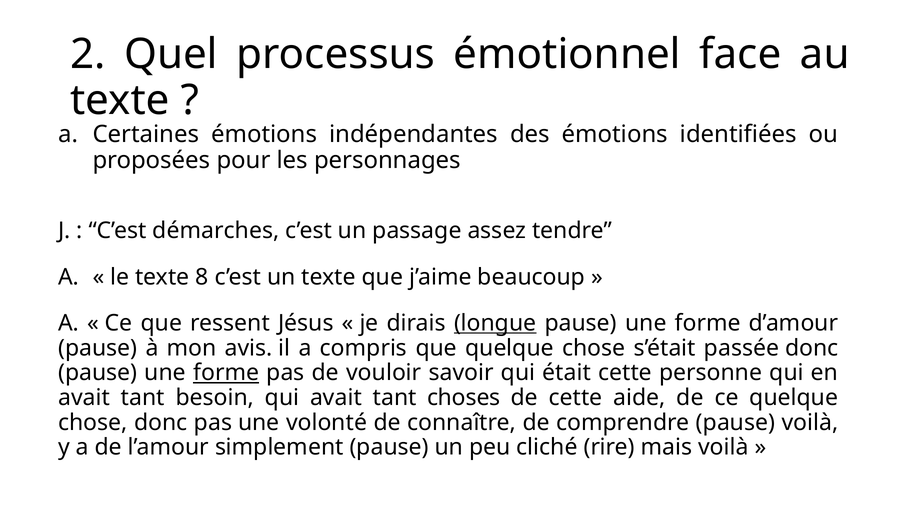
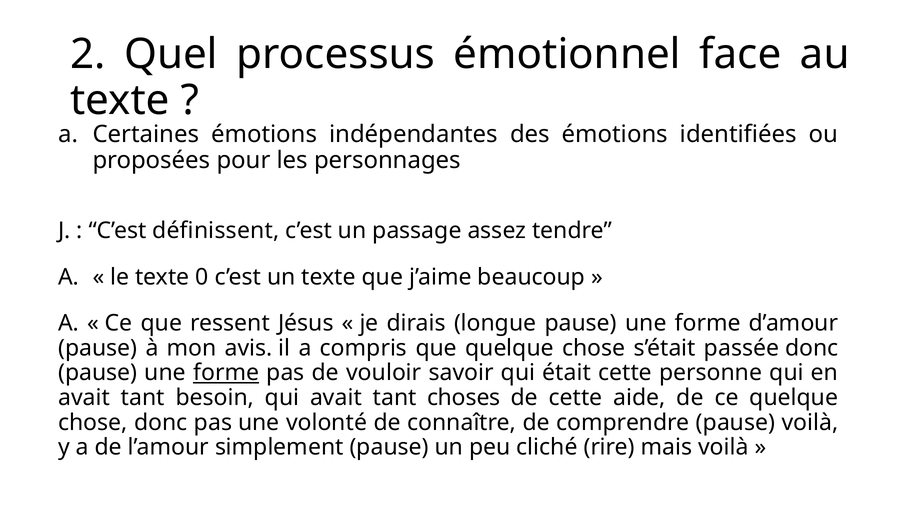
démarches: démarches -> définissent (216, 231)
8: 8 -> 0 (202, 277)
longue underline: present -> none (495, 323)
